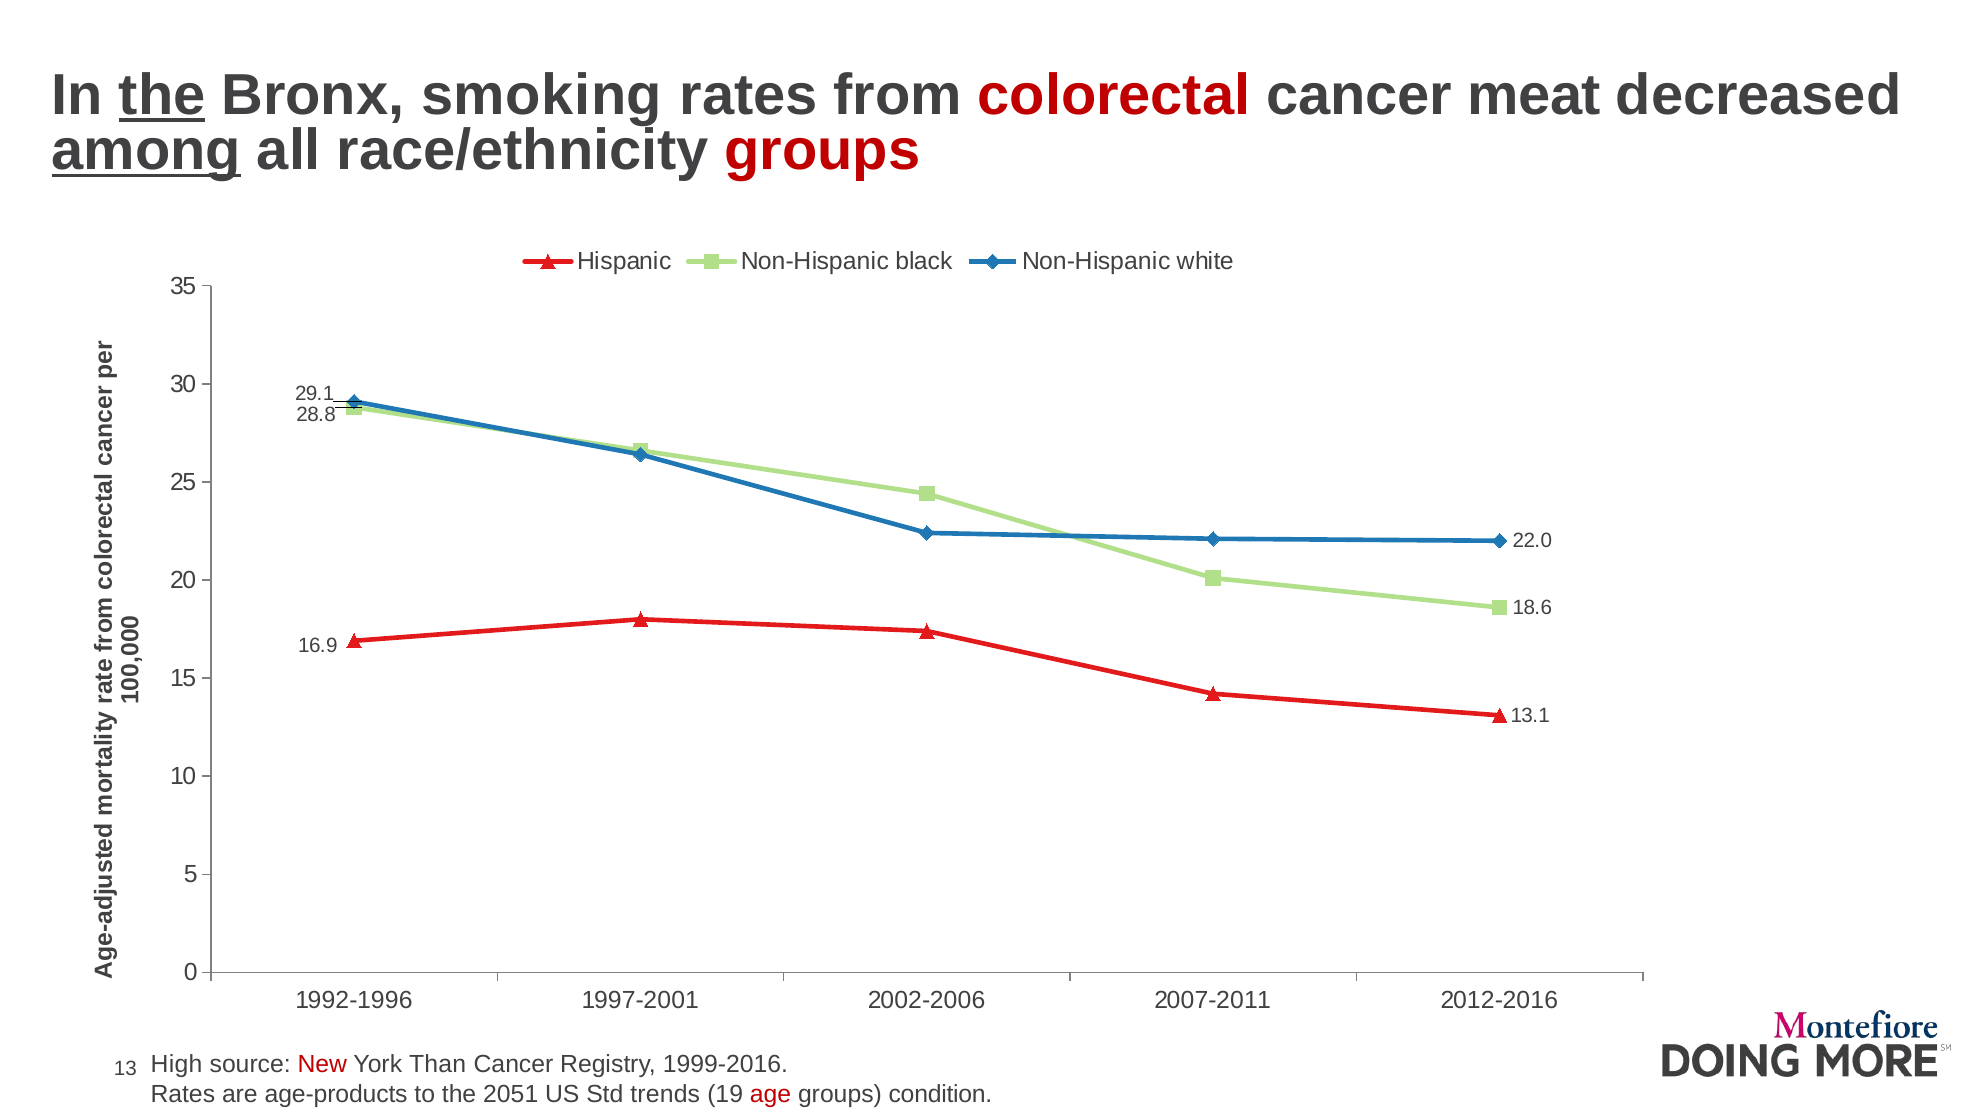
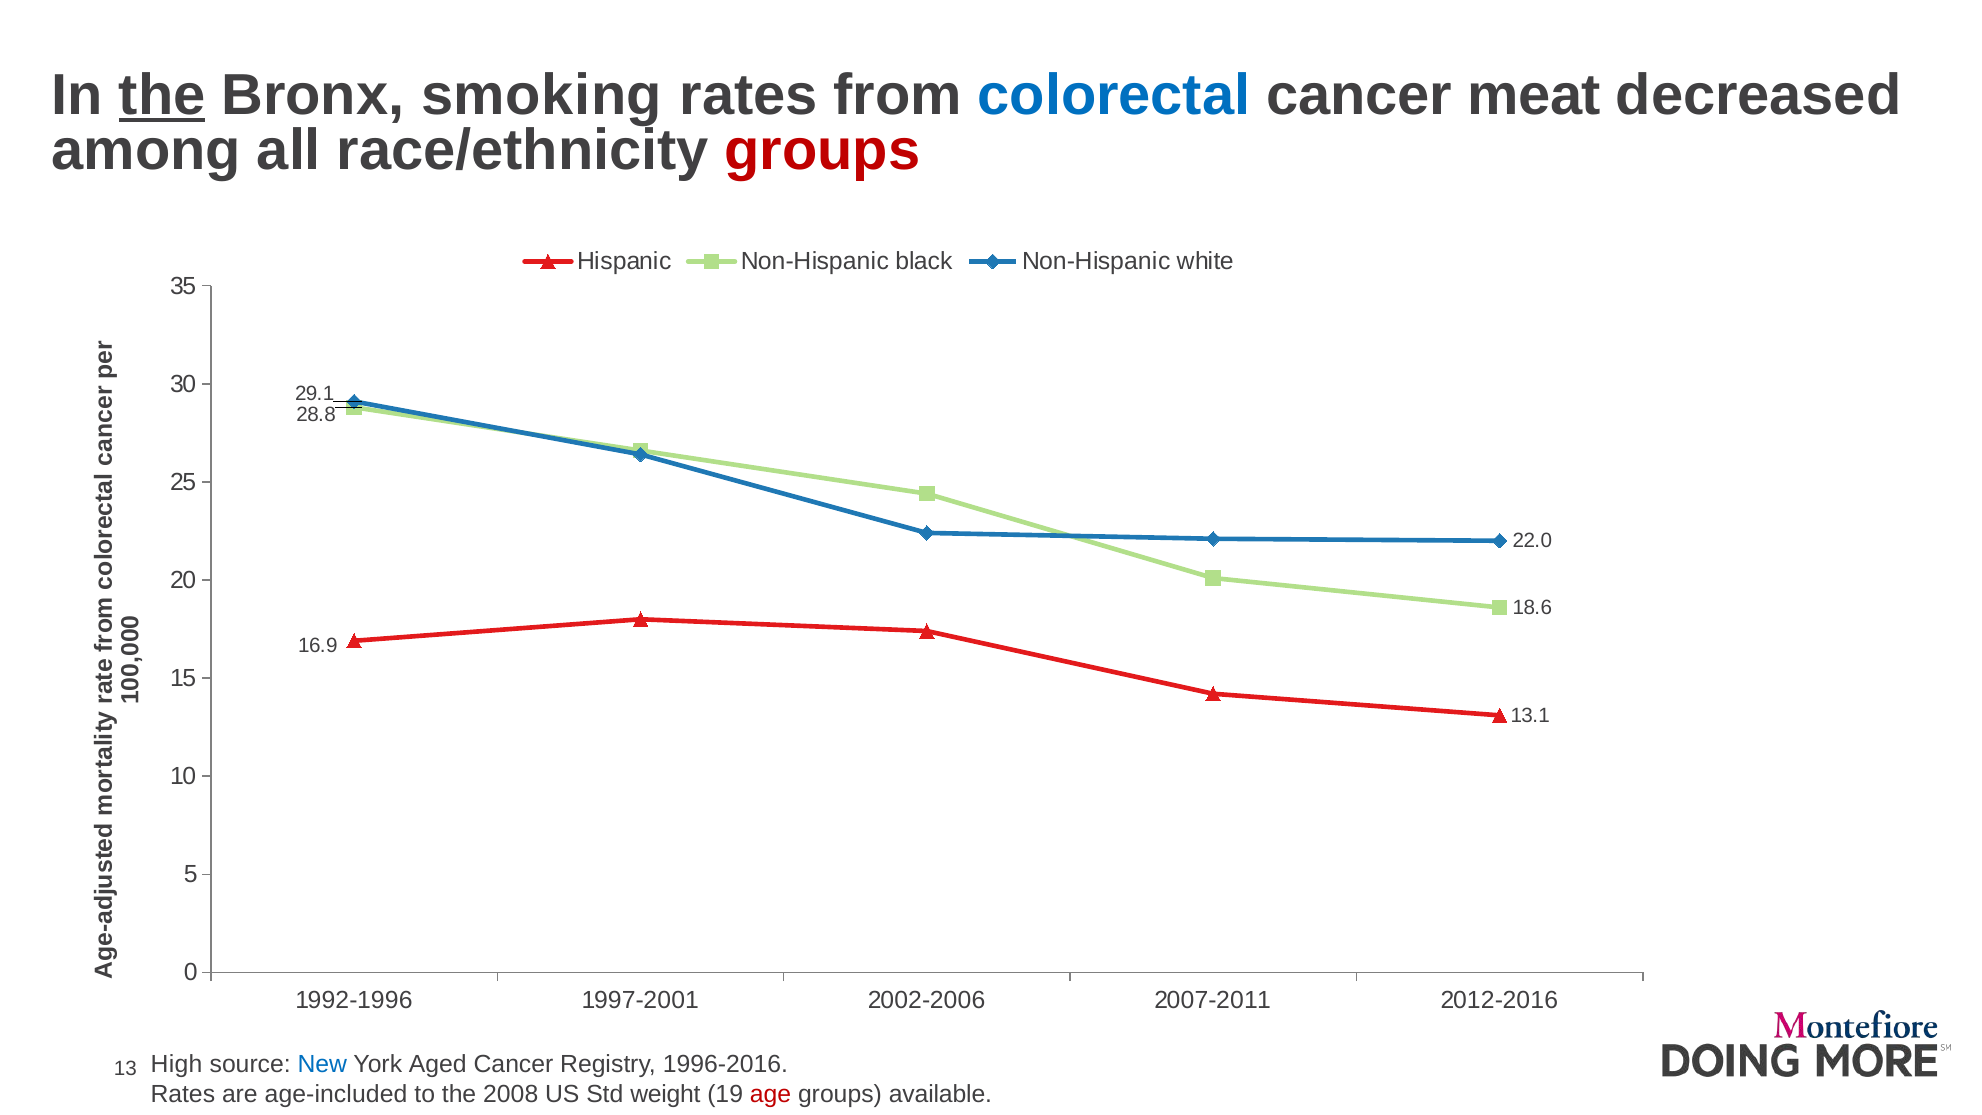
colorectal colour: red -> blue (1114, 95)
among underline: present -> none (146, 151)
New colour: red -> blue (322, 1064)
Than: Than -> Aged (438, 1064)
1999-2016: 1999-2016 -> 1996-2016 (725, 1064)
age-products: age-products -> age-included (336, 1094)
2051: 2051 -> 2008 (511, 1094)
trends: trends -> weight (665, 1094)
condition: condition -> available (940, 1094)
